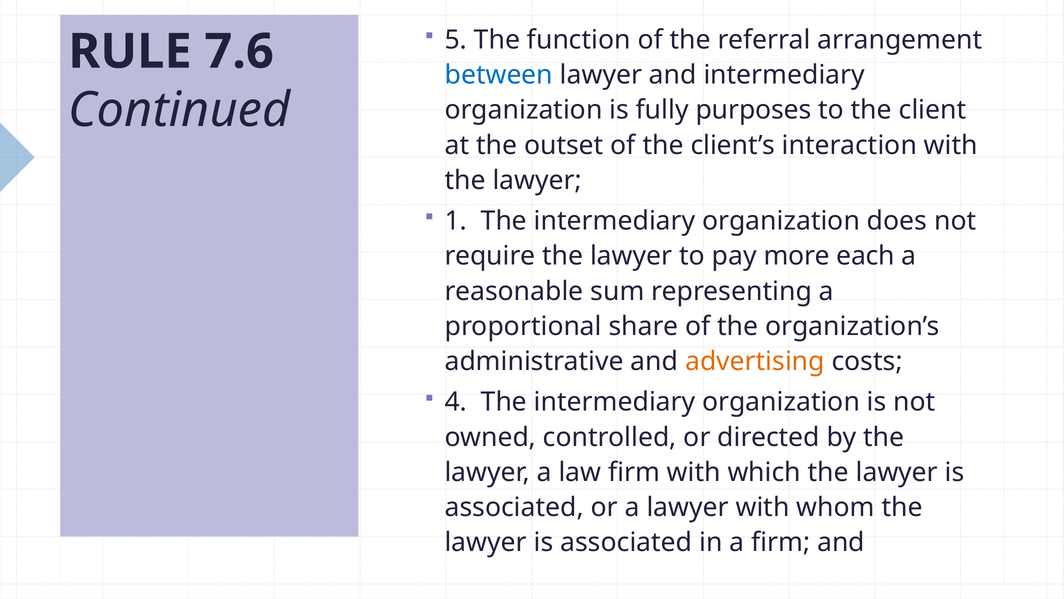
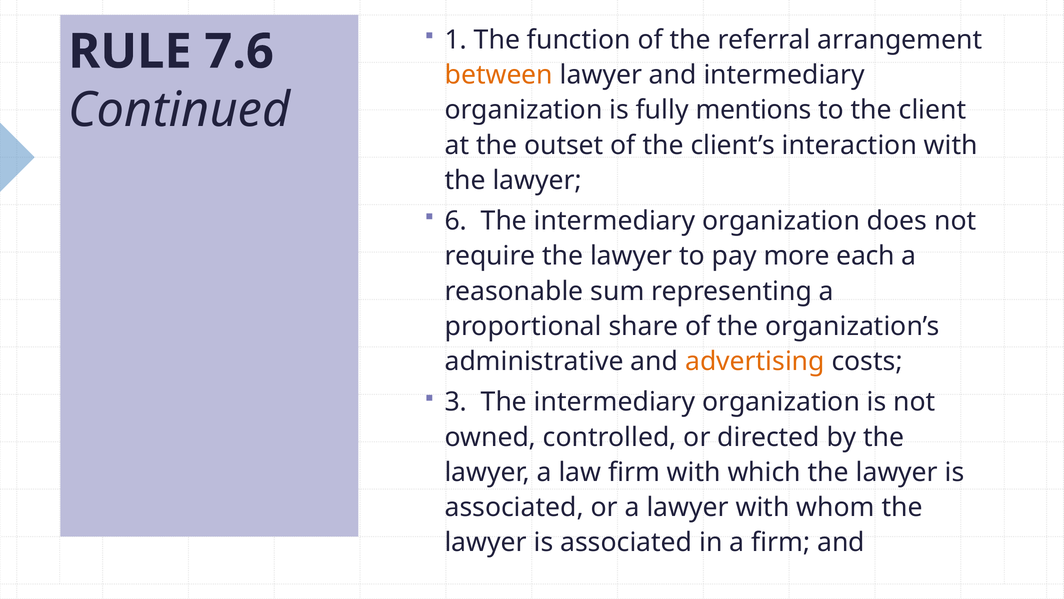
5: 5 -> 1 (456, 40)
between colour: blue -> orange (499, 75)
purposes: purposes -> mentions (754, 110)
1: 1 -> 6 (456, 221)
4: 4 -> 3 (456, 402)
